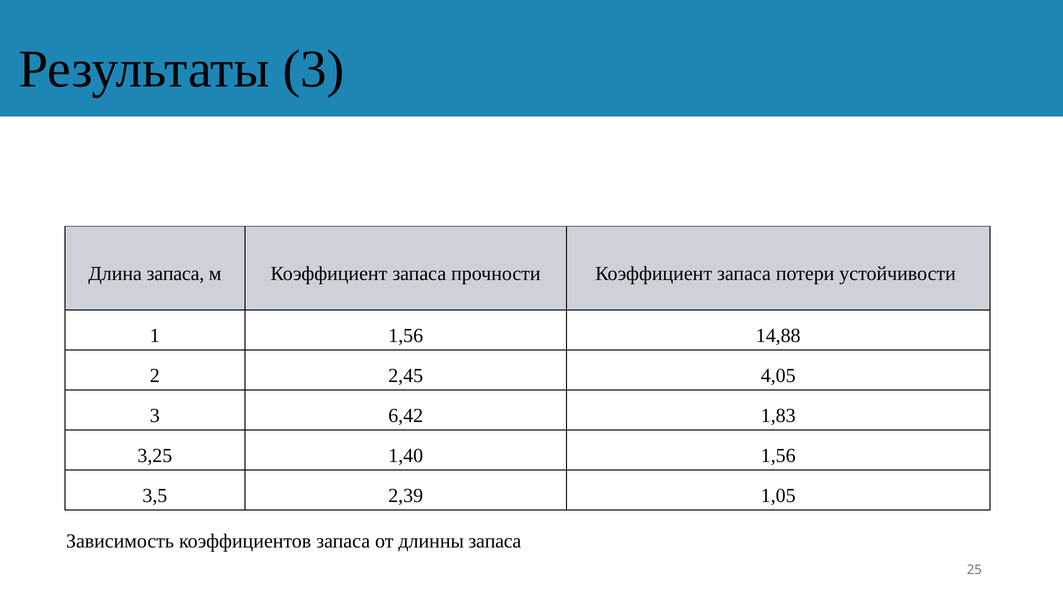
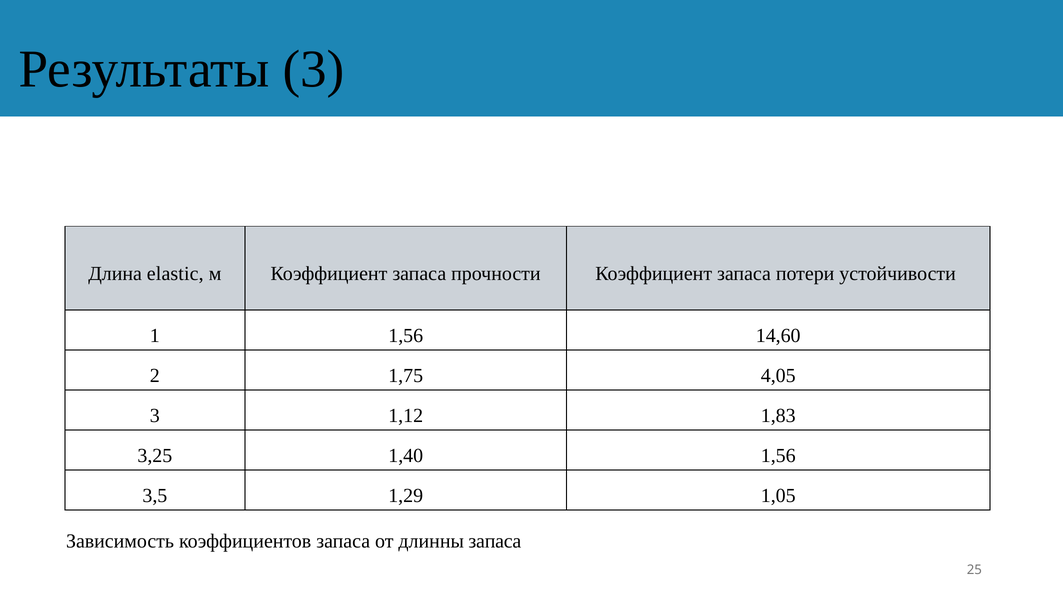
Длина запаса: запаса -> elastic (175, 274)
14,88: 14,88 -> 14,60 (778, 336)
2,45: 2,45 -> 1,75 (406, 376)
6,42: 6,42 -> 1,12 (406, 416)
2,39: 2,39 -> 1,29 (406, 496)
